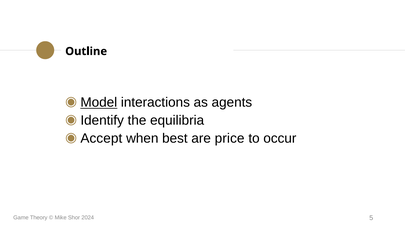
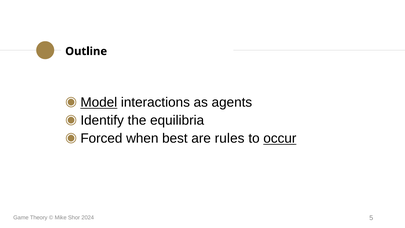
Accept: Accept -> Forced (101, 138)
price: price -> rules (230, 138)
occur underline: none -> present (280, 138)
